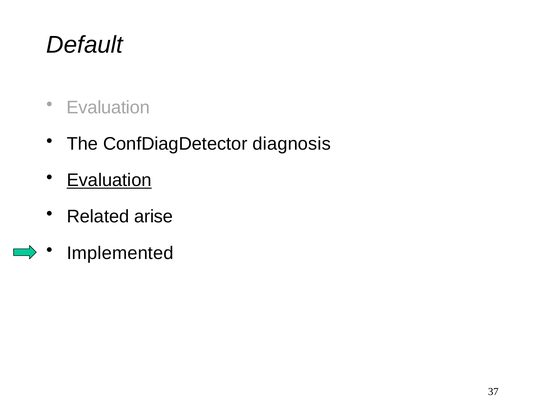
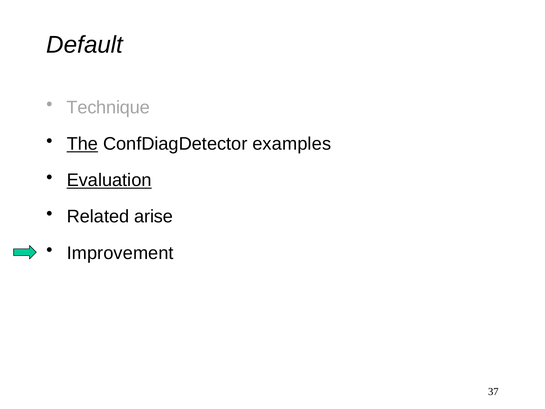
Evaluation: Evaluation -> Technique (108, 108)
The underline: none -> present (82, 144)
diagnosis: diagnosis -> examples (292, 144)
Implemented: Implemented -> Improvement (120, 253)
